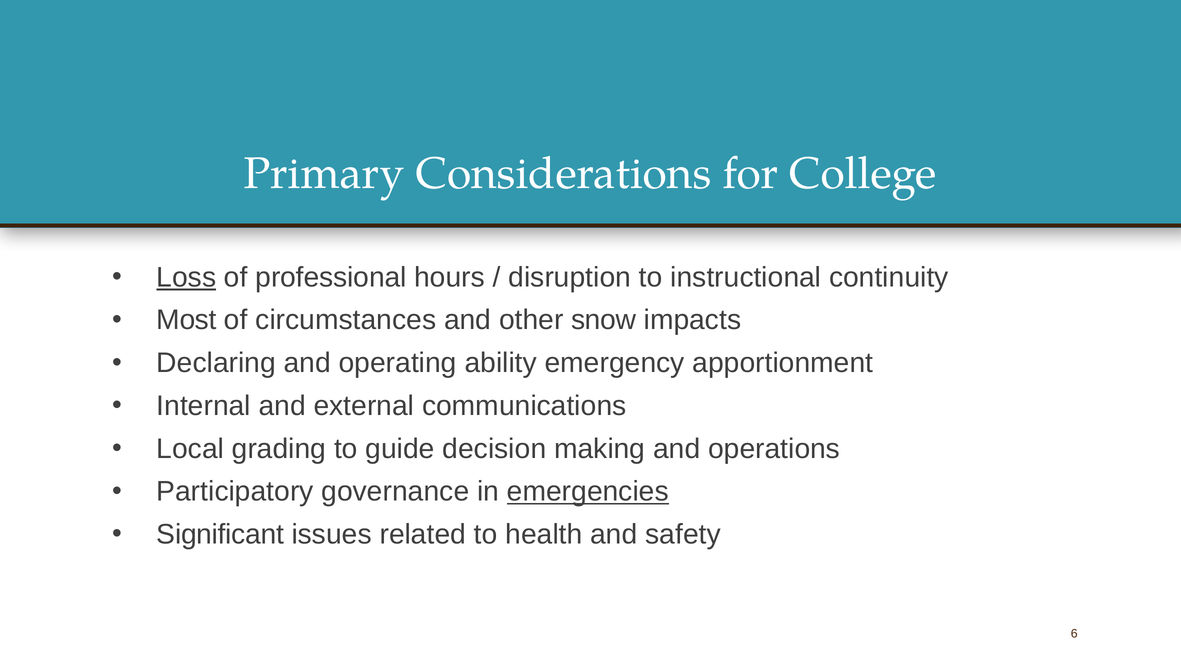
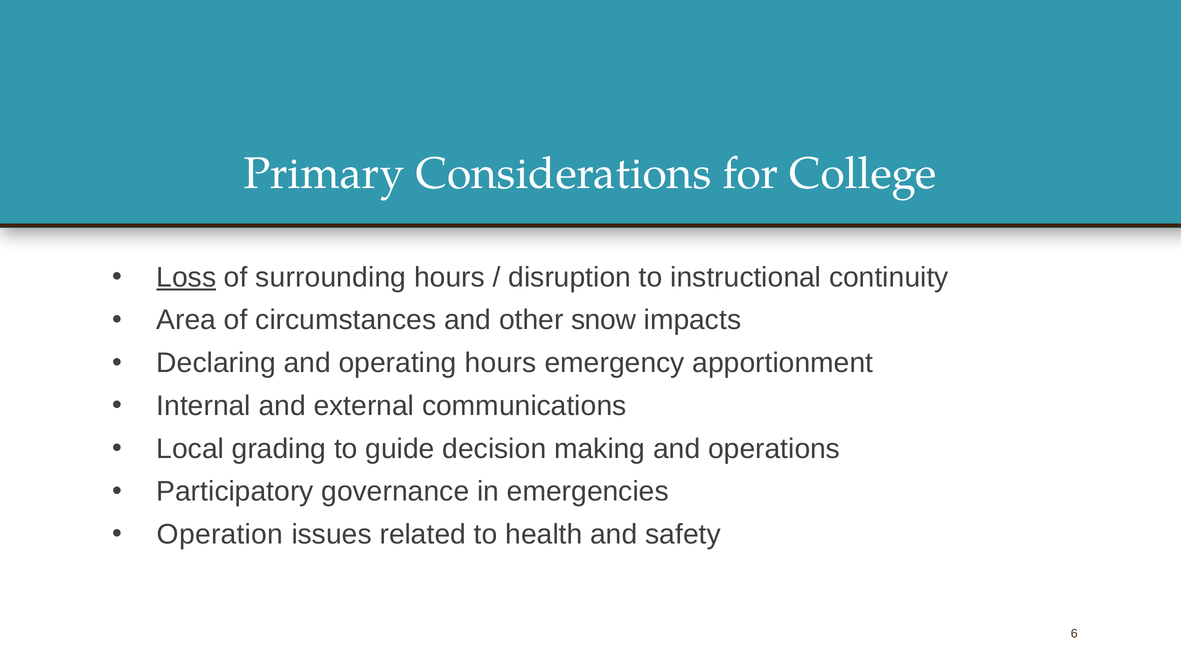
professional: professional -> surrounding (331, 277)
Most: Most -> Area (186, 320)
operating ability: ability -> hours (501, 363)
emergencies underline: present -> none (588, 492)
Significant: Significant -> Operation (220, 535)
